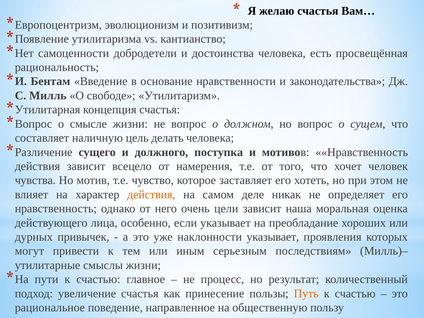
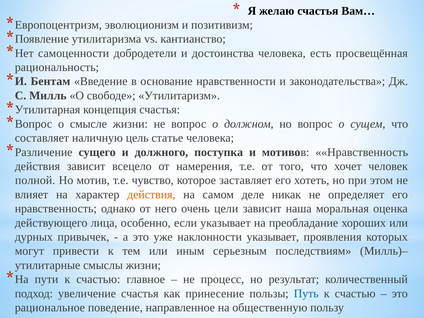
делать: делать -> статье (167, 138)
чувства: чувства -> полной (35, 180)
Путь colour: orange -> blue (306, 294)
